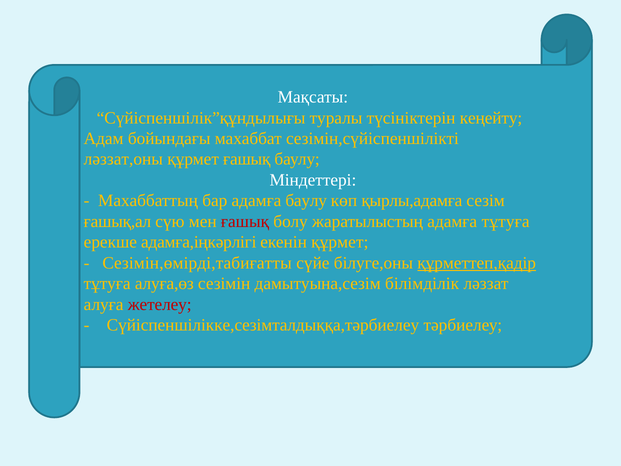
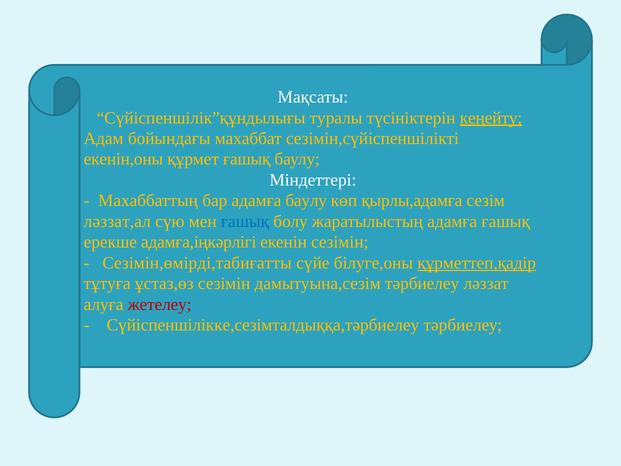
кеңейту underline: none -> present (491, 118)
ләззат,оны: ләззат,оны -> екенін,оны (123, 159)
ғашық,ал: ғашық,ал -> ләззат,ал (117, 221)
ғашық colour: red -> blue (245, 221)
адамға тұтуға: тұтуға -> ғашық (506, 221)
екенін құрмет: құрмет -> сезімін (340, 242)
алуға,өз: алуға,өз -> ұстаз,өз (164, 283)
дамытуына,сезім білімділік: білімділік -> тәрбиелеу (422, 283)
